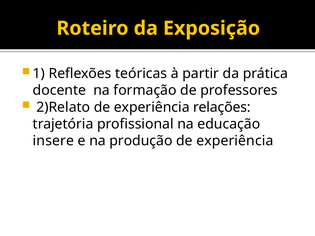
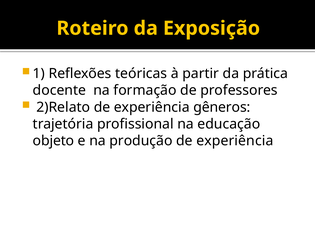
relações: relações -> gêneros (222, 107)
insere: insere -> objeto (53, 141)
